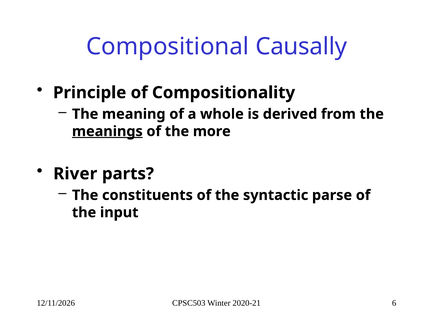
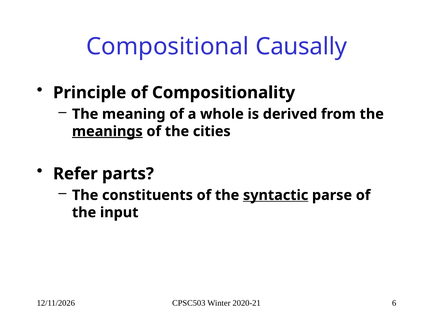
more: more -> cities (212, 132)
River: River -> Refer (75, 174)
syntactic underline: none -> present (276, 196)
